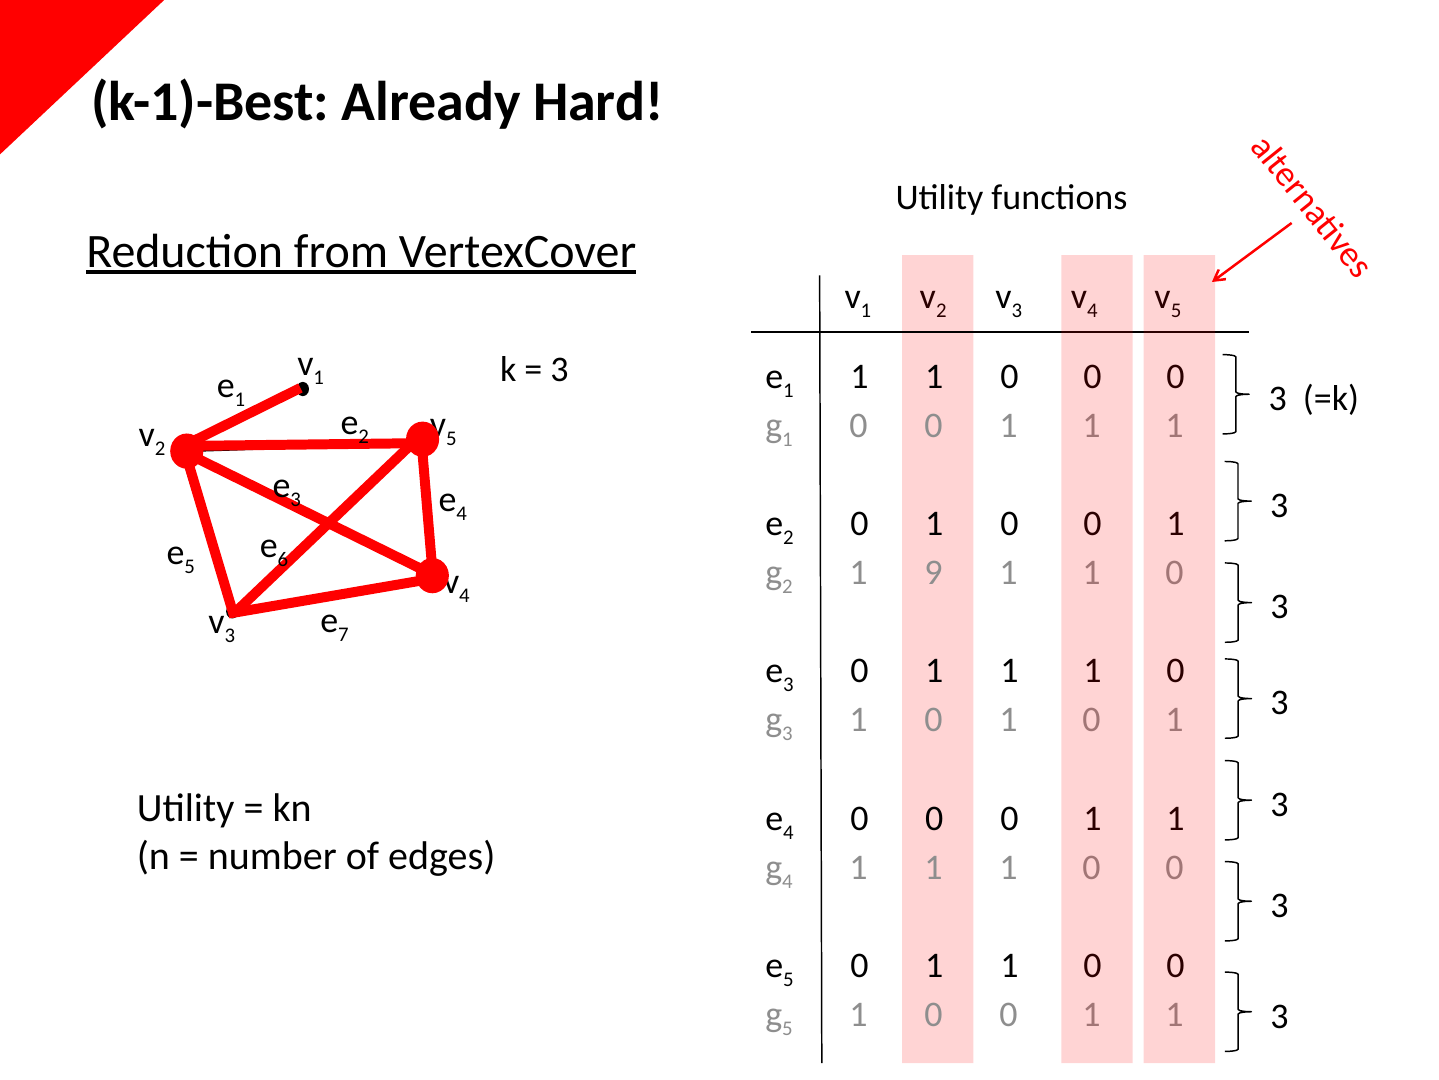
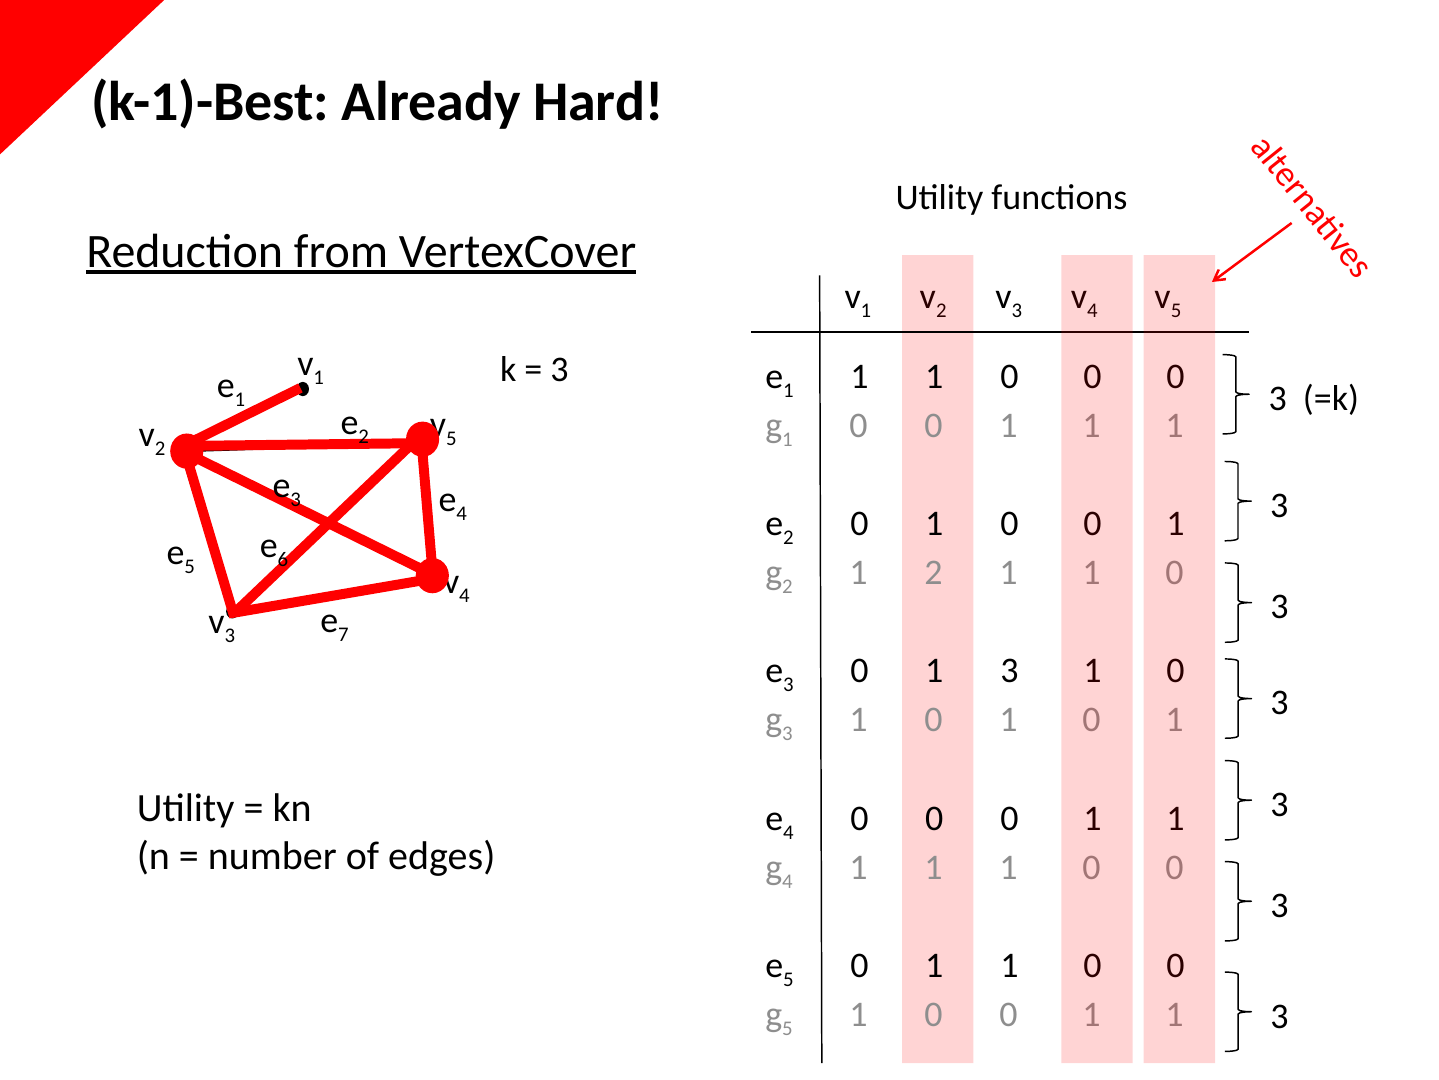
1 9: 9 -> 2 (933, 572)
3 0 1 1: 1 -> 3 (1009, 671)
